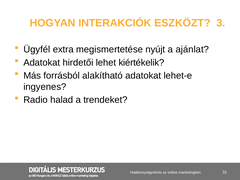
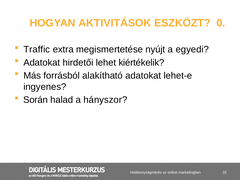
INTERAKCIÓK: INTERAKCIÓK -> AKTIVITÁSOK (115, 23)
3: 3 -> 0 (221, 23)
Ügyfél: Ügyfél -> Traffic (37, 49)
ajánlat: ajánlat -> egyedi (192, 49)
Radio: Radio -> Során (36, 100)
trendeket: trendeket -> hányszor (105, 100)
